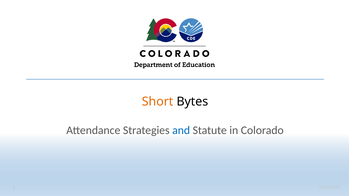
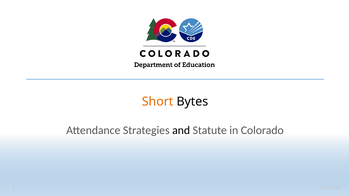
and colour: blue -> black (181, 131)
